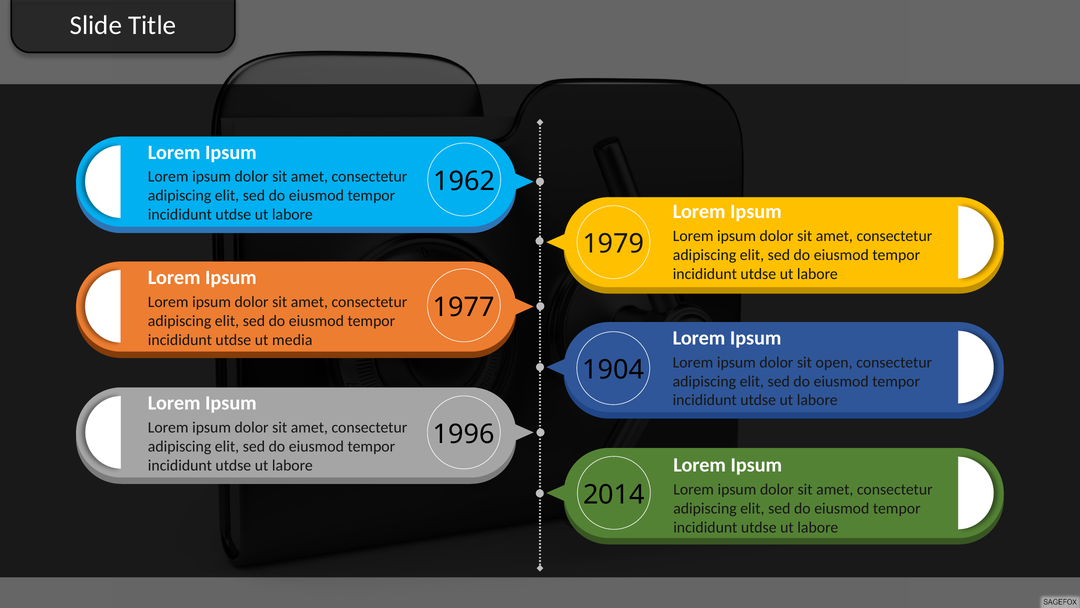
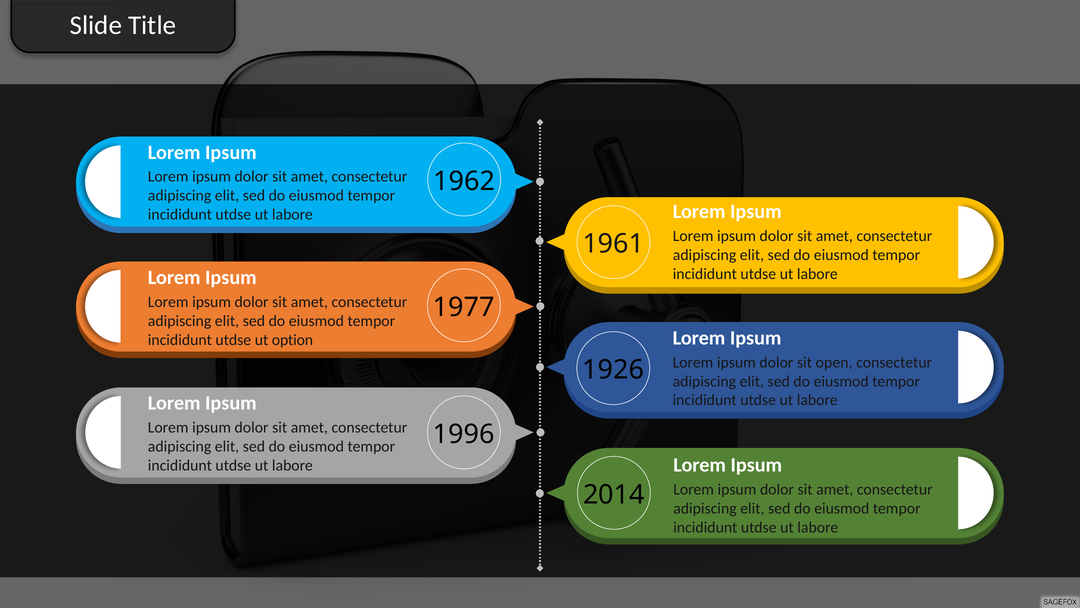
1979: 1979 -> 1961 (613, 244)
media: media -> option (292, 340)
1904: 1904 -> 1926 (613, 370)
